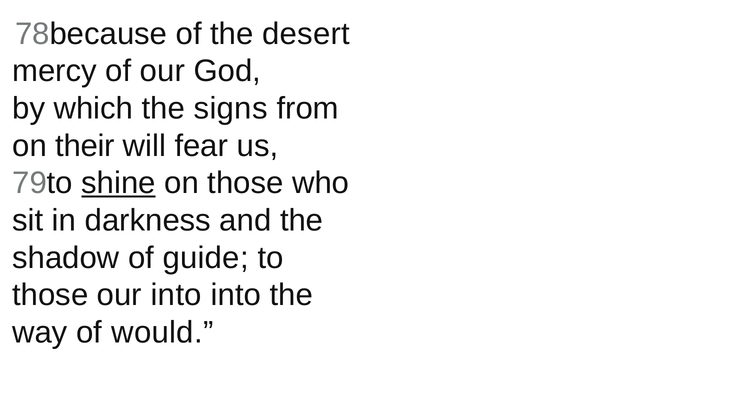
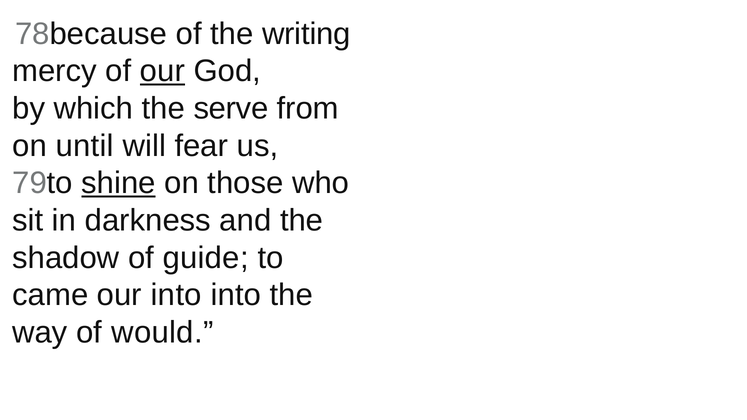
desert: desert -> writing (306, 34)
our underline: none -> present (162, 71)
signs: signs -> serve (231, 108)
their: their -> until (85, 146)
those: those -> came (50, 295)
